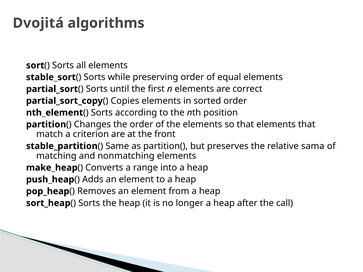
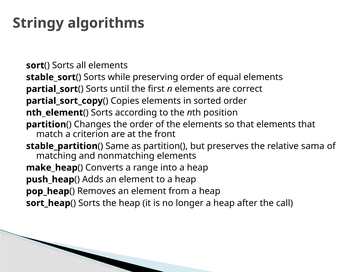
Dvojitá: Dvojitá -> Stringy (38, 23)
